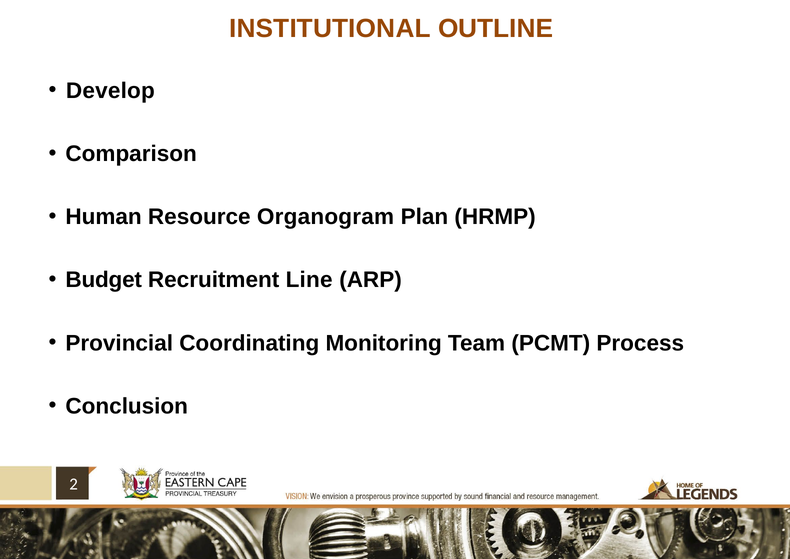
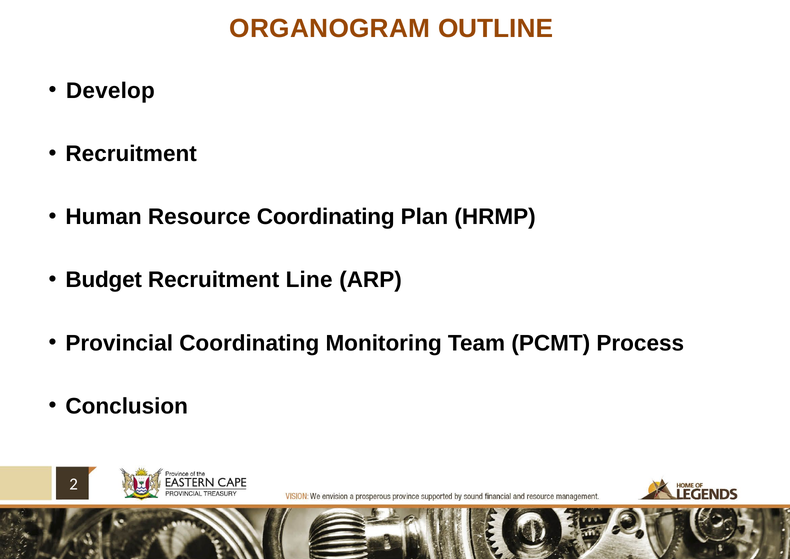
INSTITUTIONAL: INSTITUTIONAL -> ORGANOGRAM (330, 28)
Comparison: Comparison -> Recruitment (131, 154)
Resource Organogram: Organogram -> Coordinating (326, 217)
